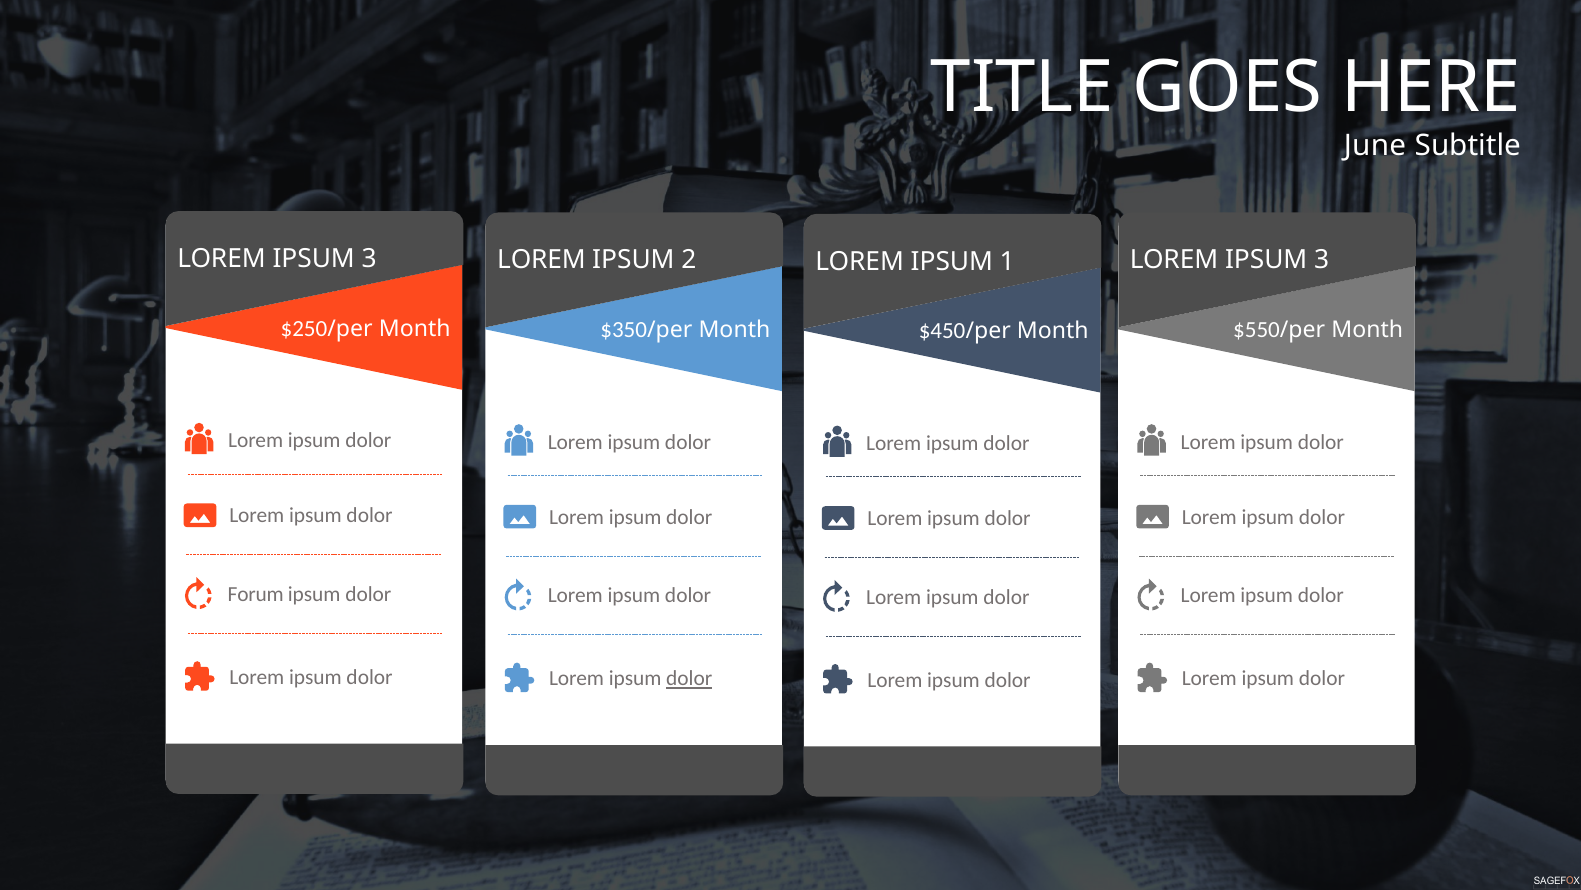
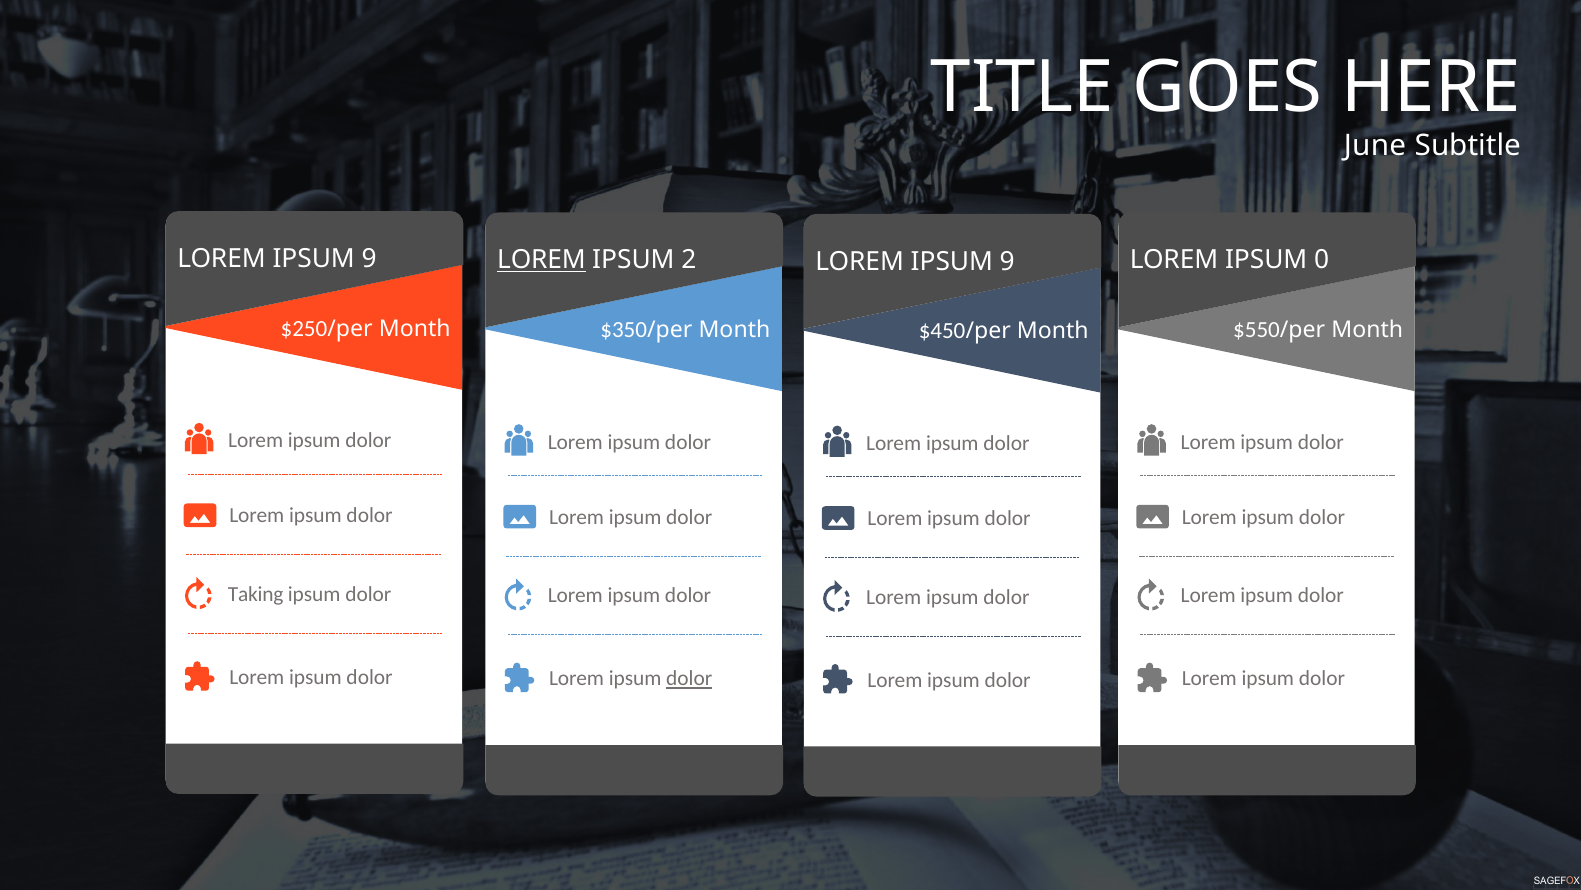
3: 3 -> 9 (369, 259)
LOREM underline: none -> present (541, 260)
3: 3 -> 0 (1322, 260)
1: 1 -> 9 (1007, 261)
Forum: Forum -> Taking (256, 594)
